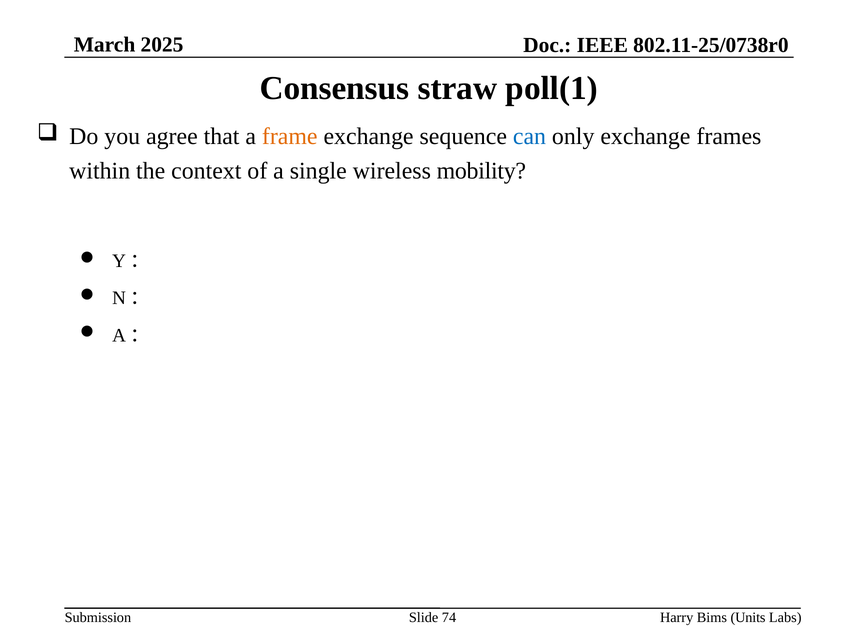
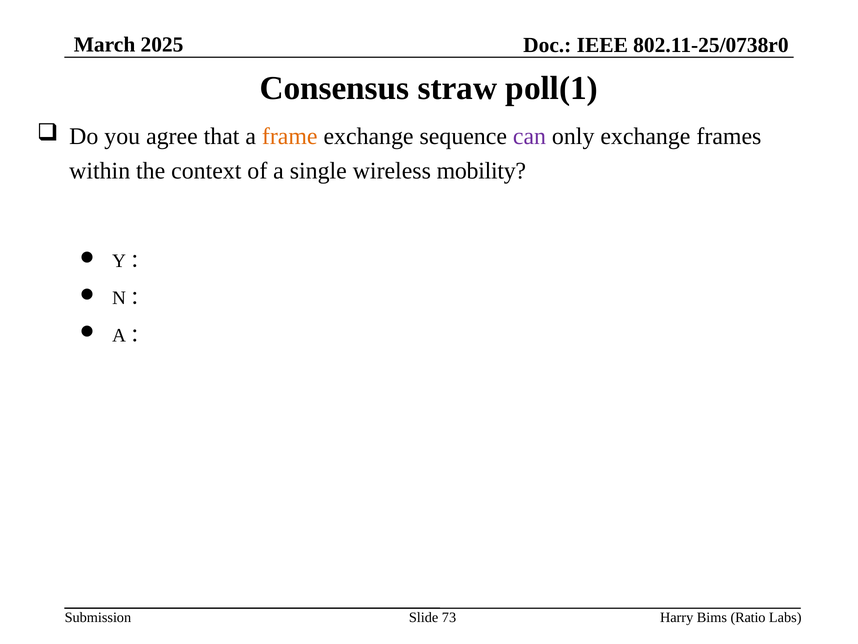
can colour: blue -> purple (529, 136)
74: 74 -> 73 (449, 617)
Units: Units -> Ratio (748, 617)
